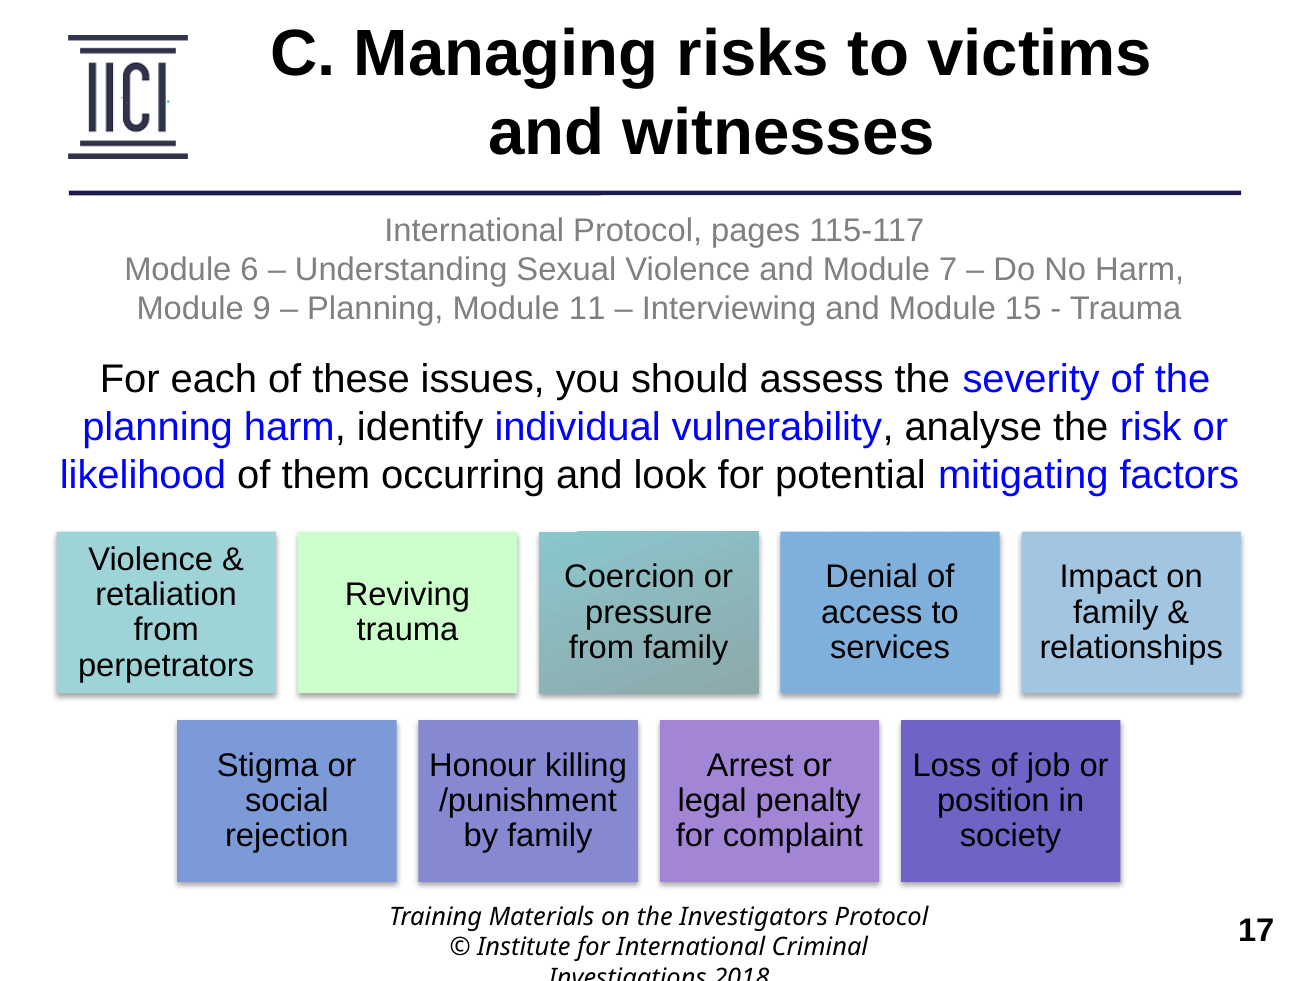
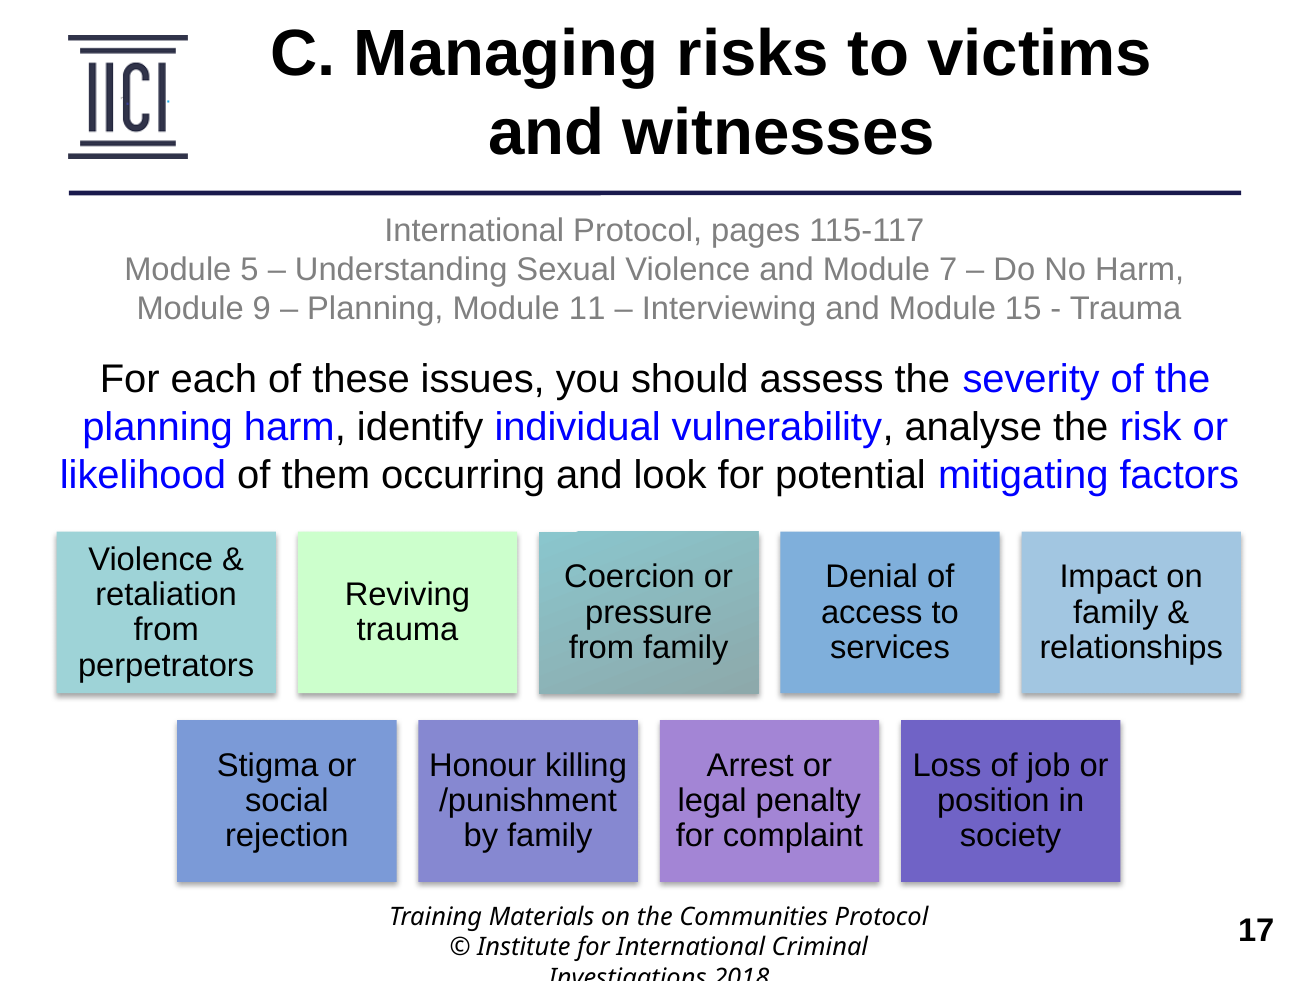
6: 6 -> 5 (250, 270)
Investigators: Investigators -> Communities (754, 917)
